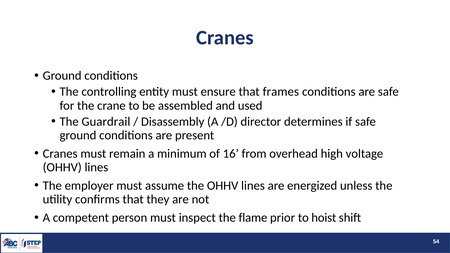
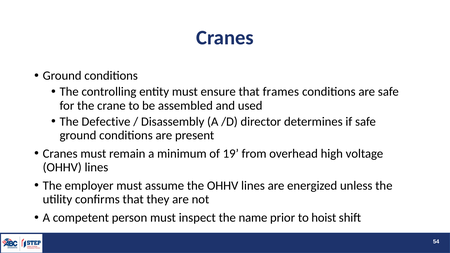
Guardrail: Guardrail -> Defective (106, 122)
16: 16 -> 19 (231, 154)
flame: flame -> name (253, 218)
